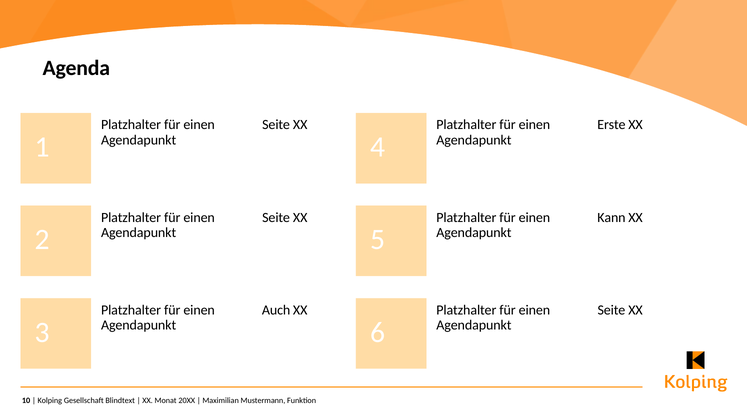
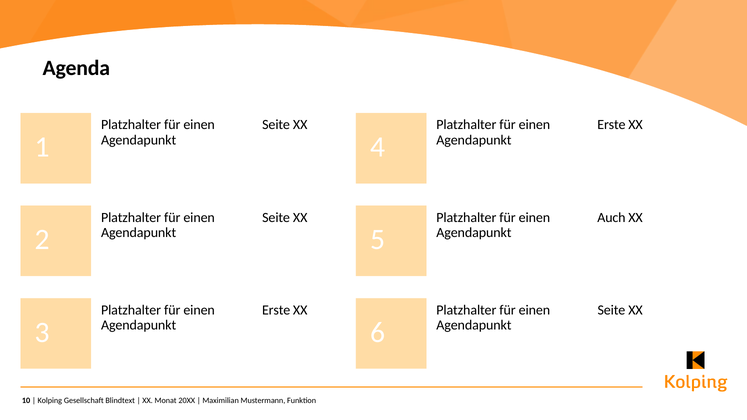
Kann: Kann -> Auch (611, 218)
Auch: Auch -> Erste (276, 310)
